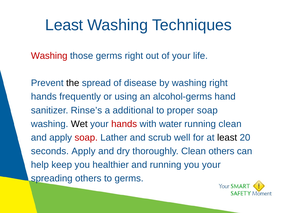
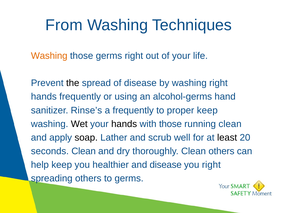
Least: Least -> From (64, 25)
Washing colour: red -> orange (49, 56)
a additional: additional -> frequently (133, 110)
proper soap: soap -> keep (207, 110)
hands colour: red -> black (124, 124)
with water: water -> those (170, 124)
soap colour: red -> black (86, 138)
seconds Apply: Apply -> Clean (84, 151)
and running: running -> disease (166, 165)
you your: your -> right (211, 165)
